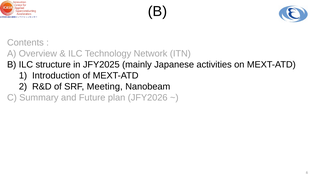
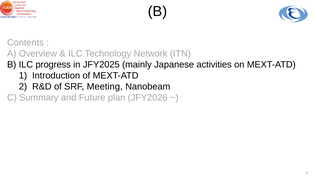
structure: structure -> progress (53, 65)
